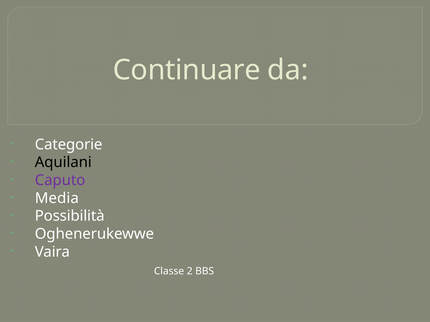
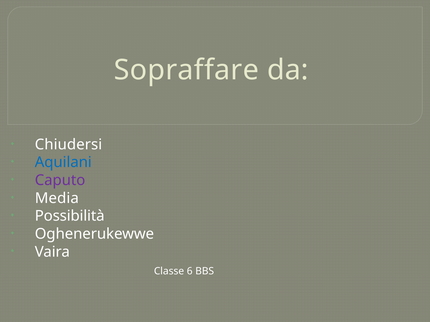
Continuare: Continuare -> Sopraffare (186, 70)
Categorie: Categorie -> Chiudersi (68, 145)
Aquilani colour: black -> blue (63, 163)
2: 2 -> 6 (190, 272)
